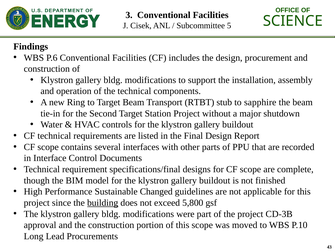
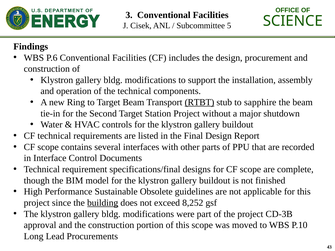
RTBT underline: none -> present (199, 102)
Changed: Changed -> Obsolete (156, 192)
5,800: 5,800 -> 8,252 (193, 203)
